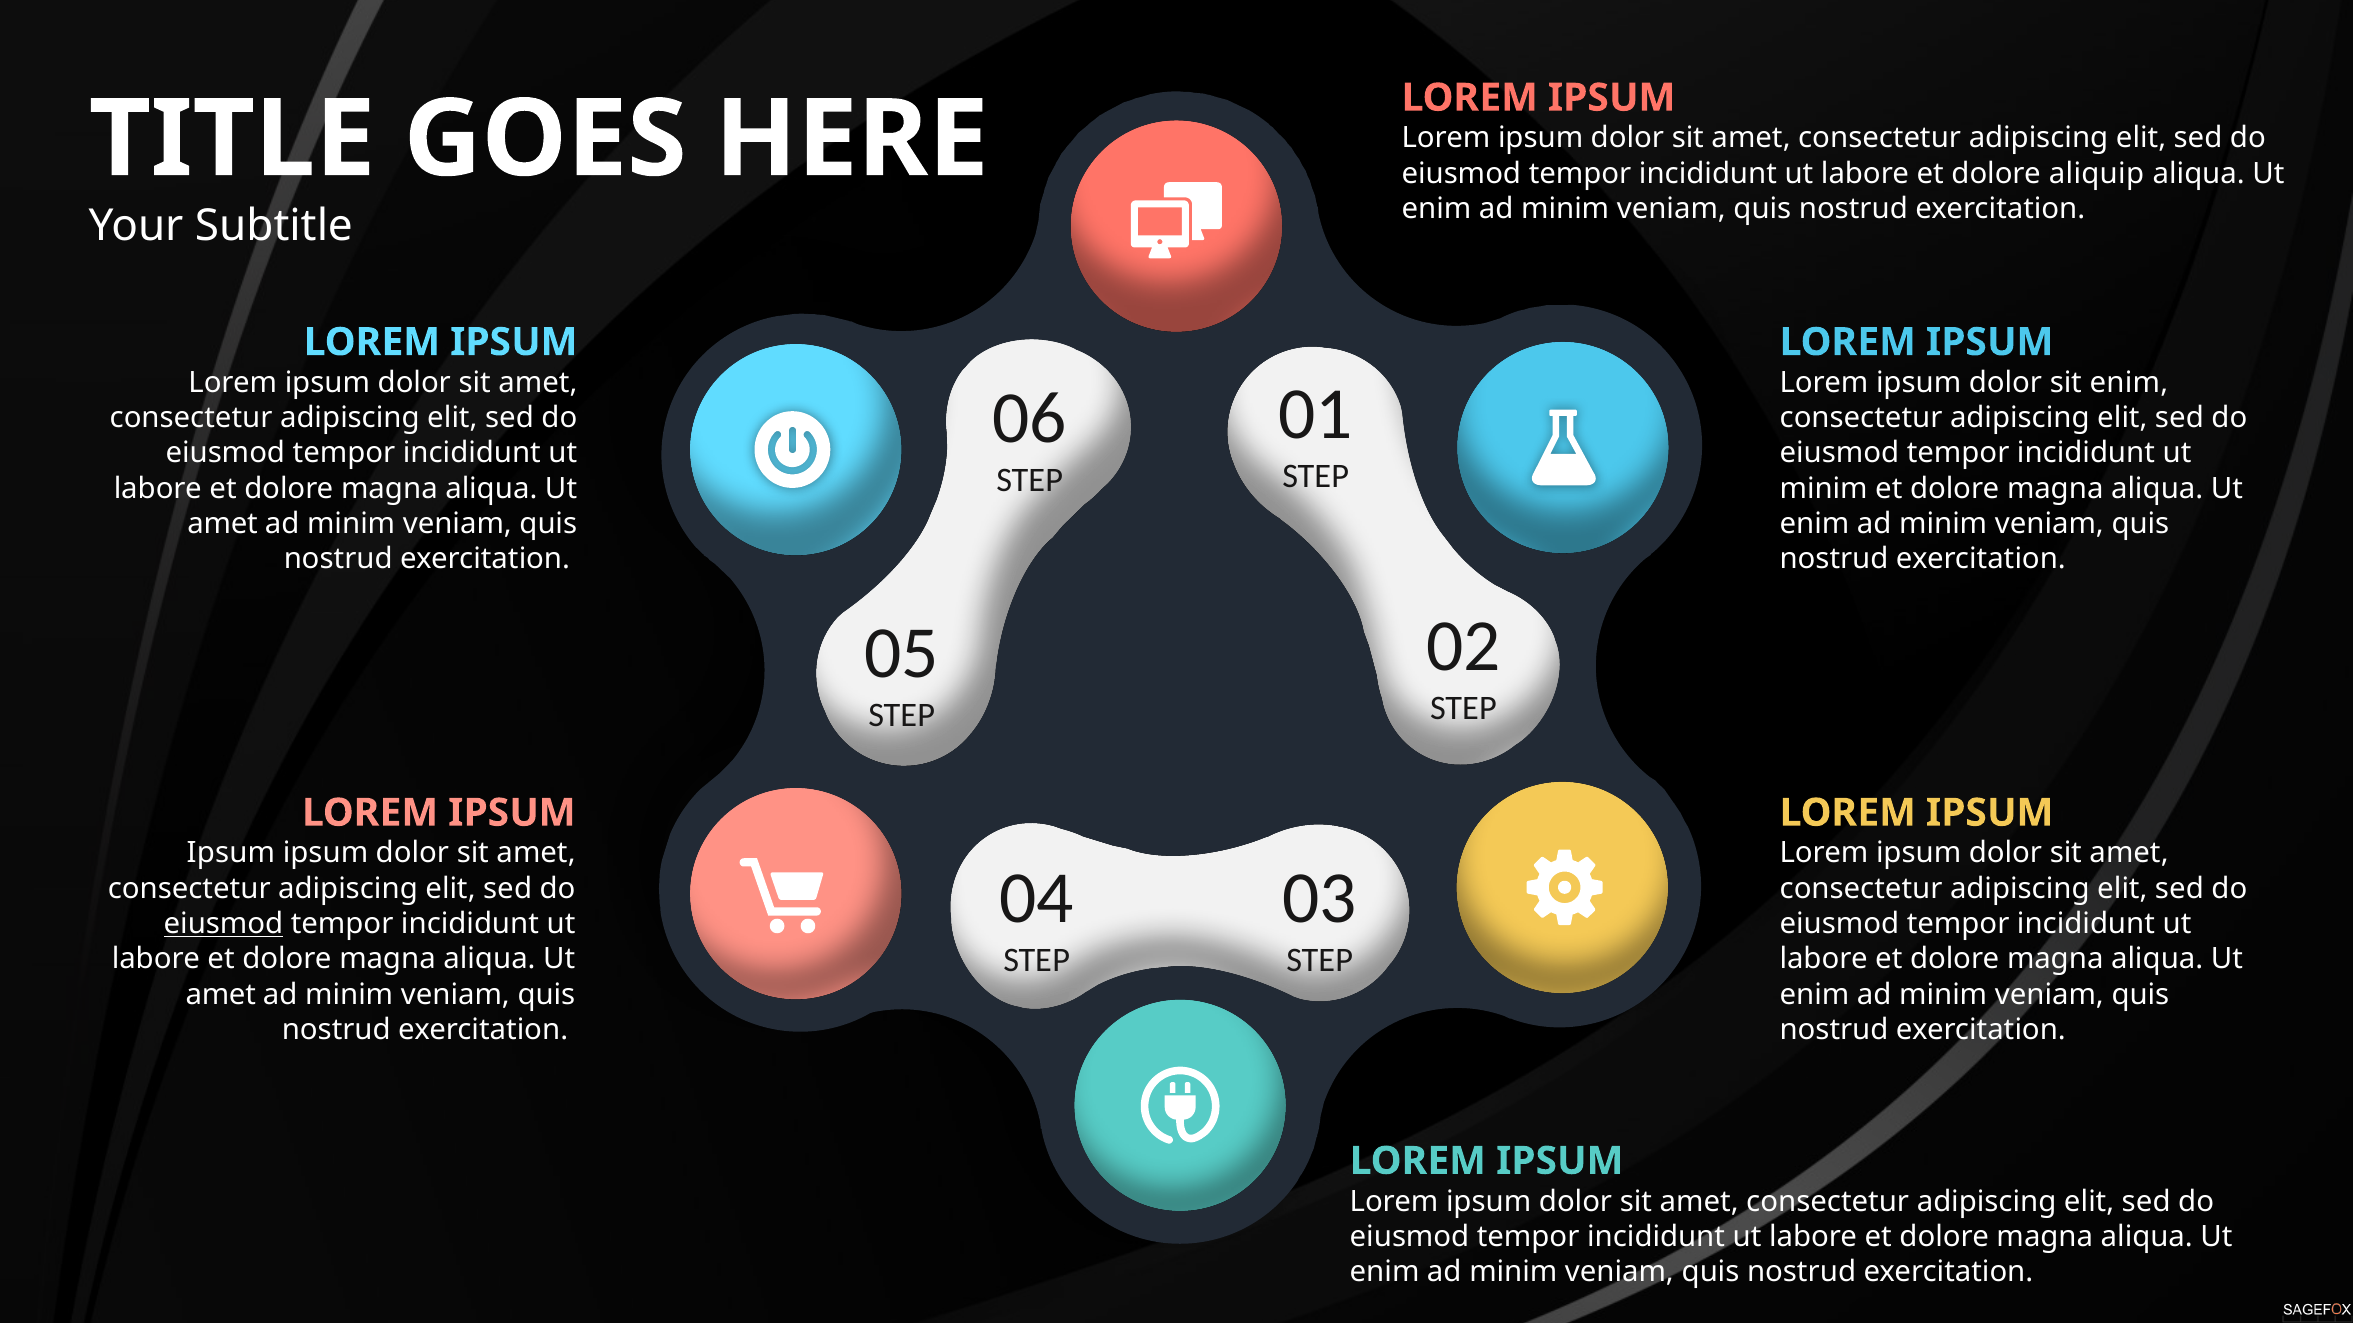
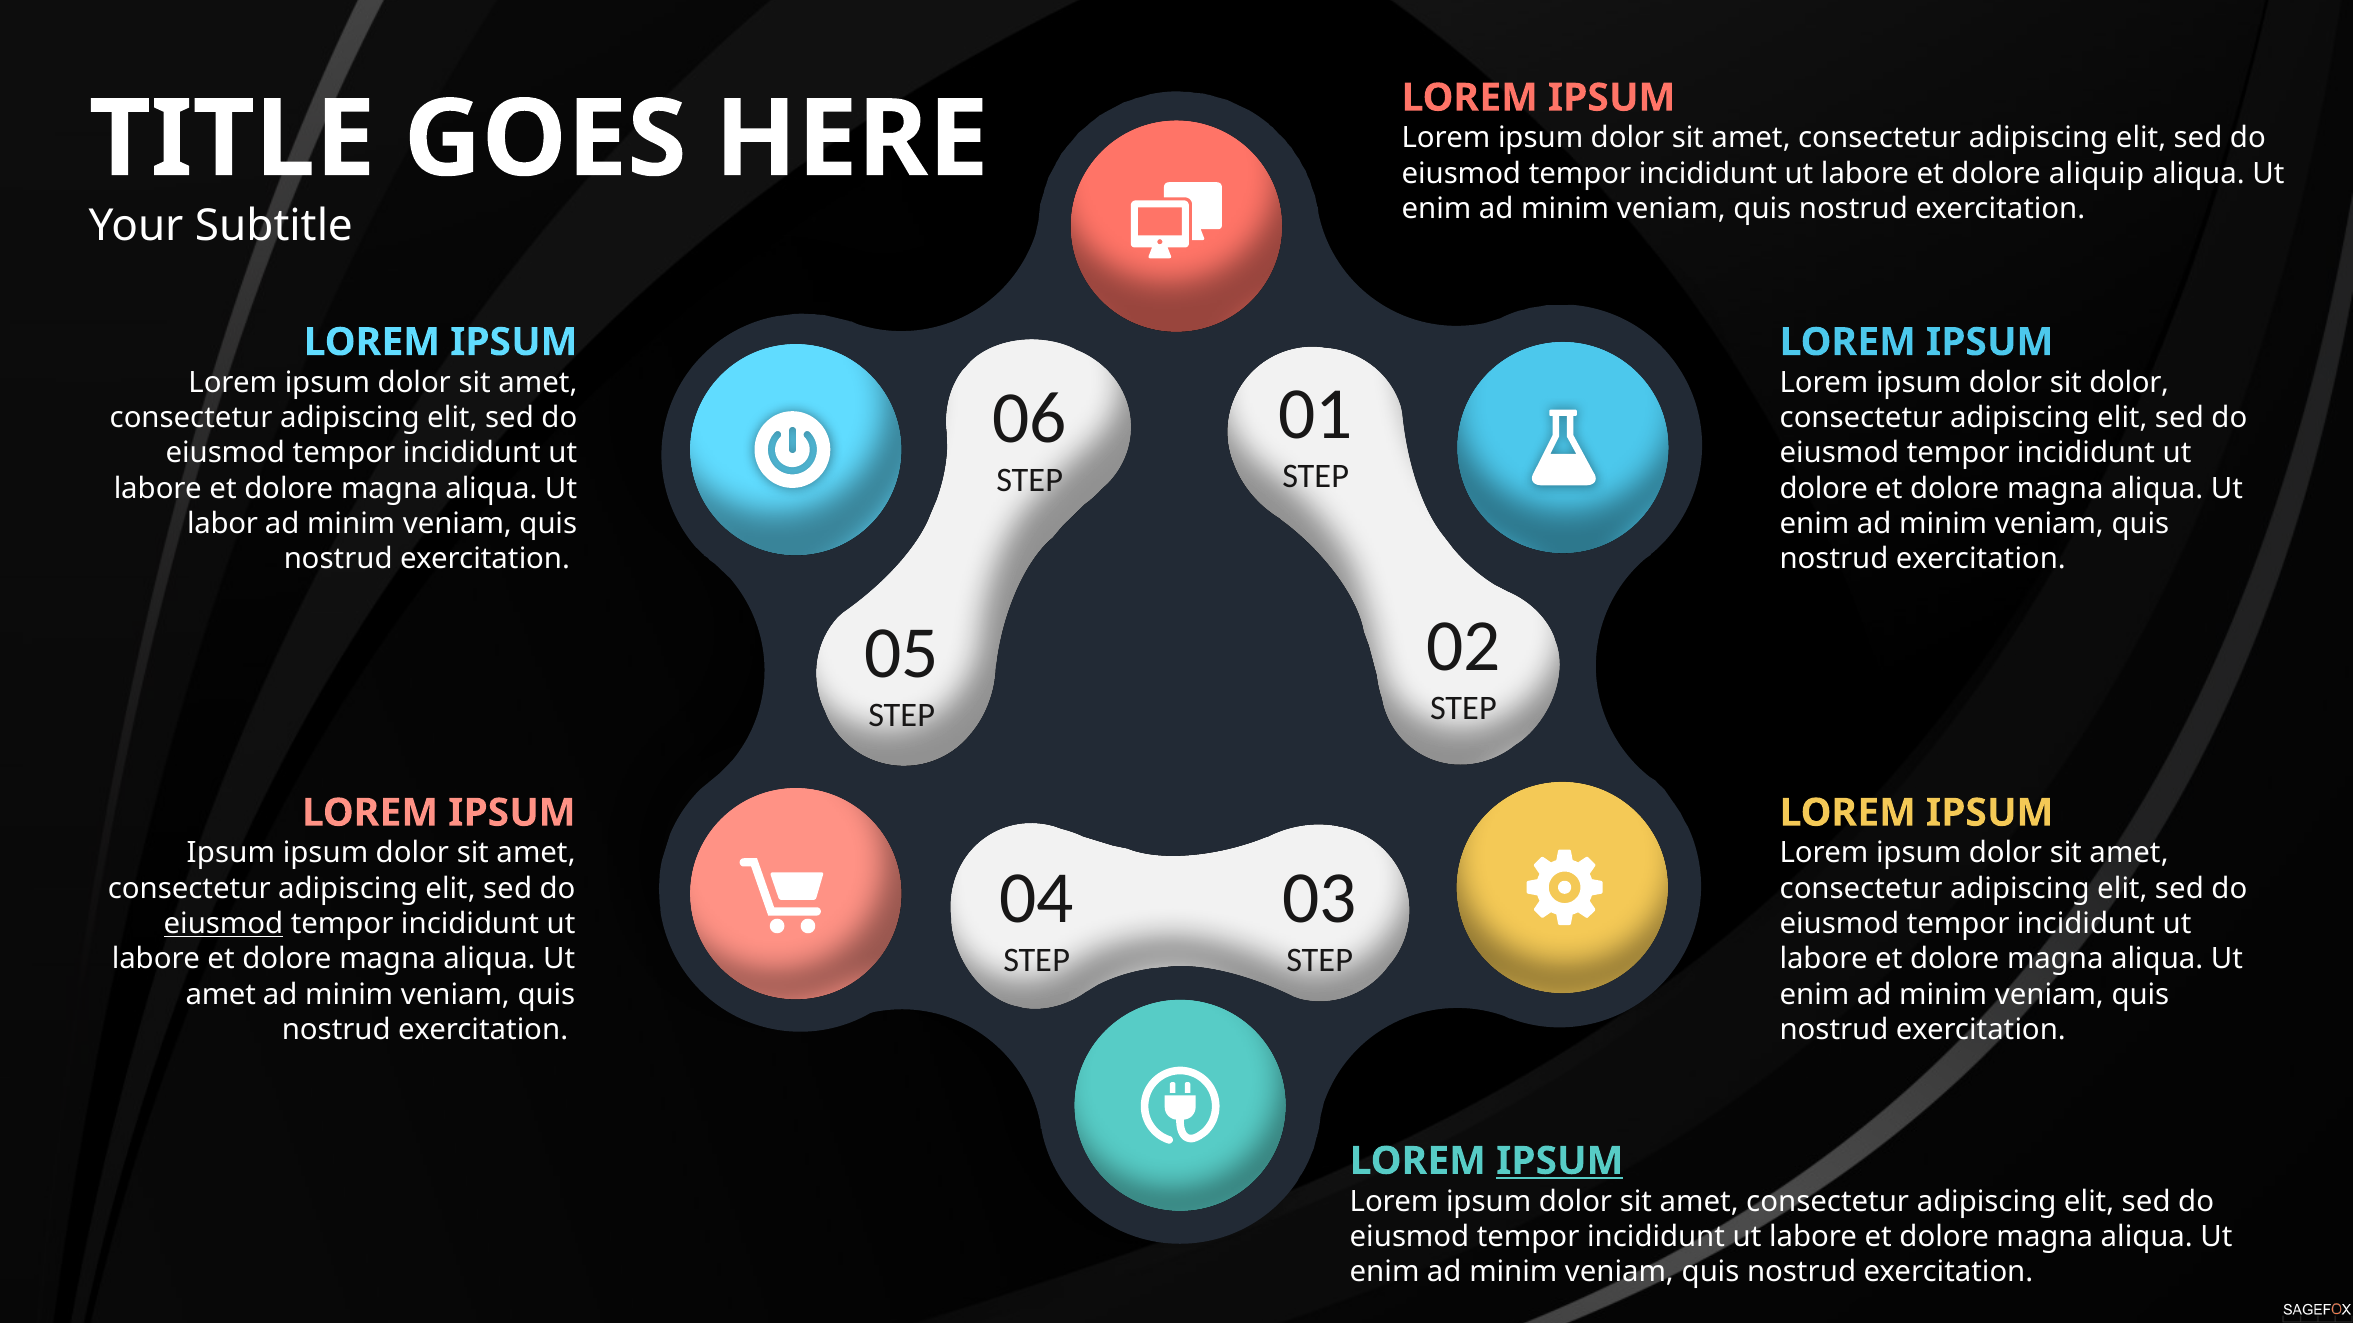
sit enim: enim -> dolor (2129, 383)
minim: minim -> dolore (1824, 489)
amet: amet -> labor (223, 524)
IPSUM underline: none -> present (1560, 1161)
